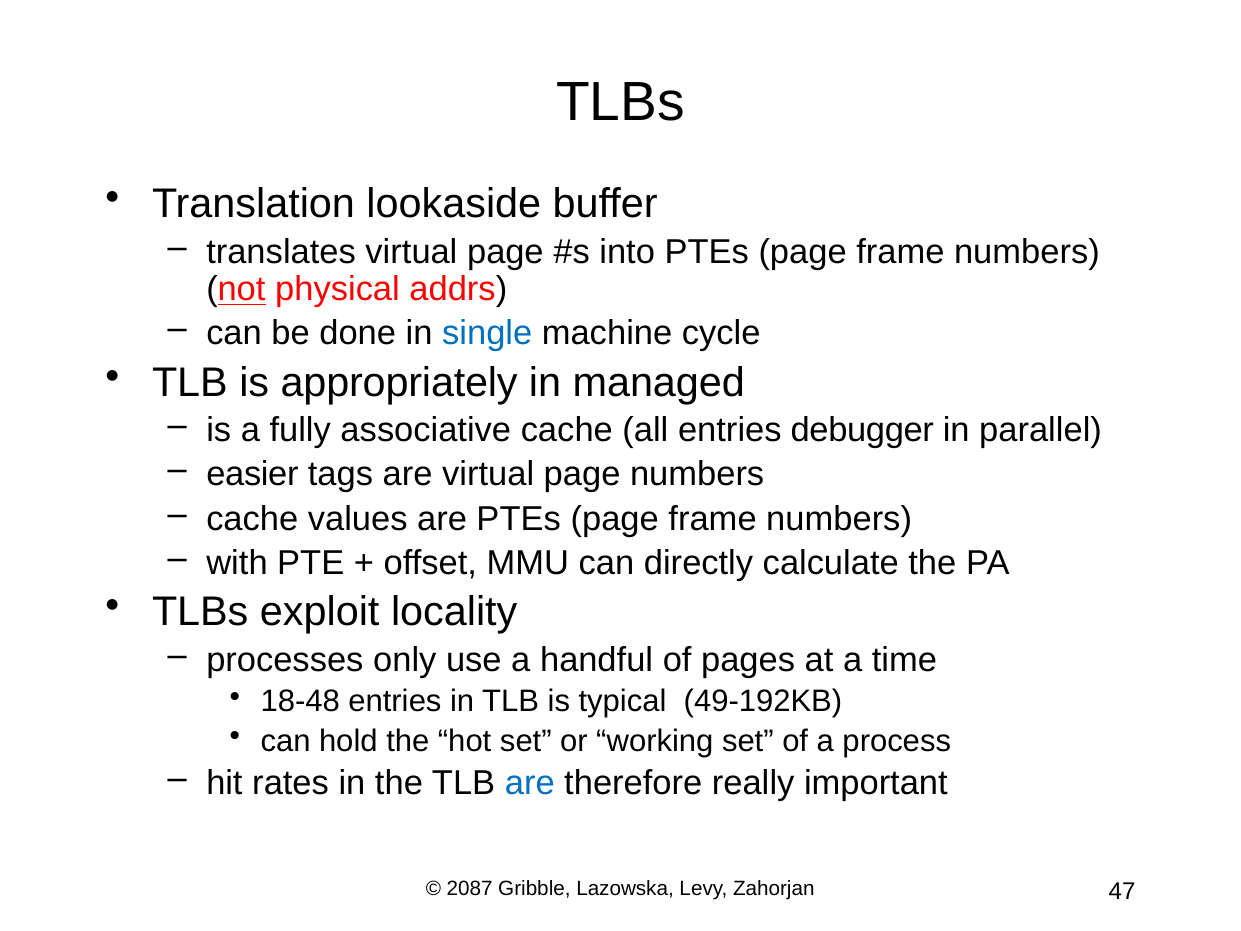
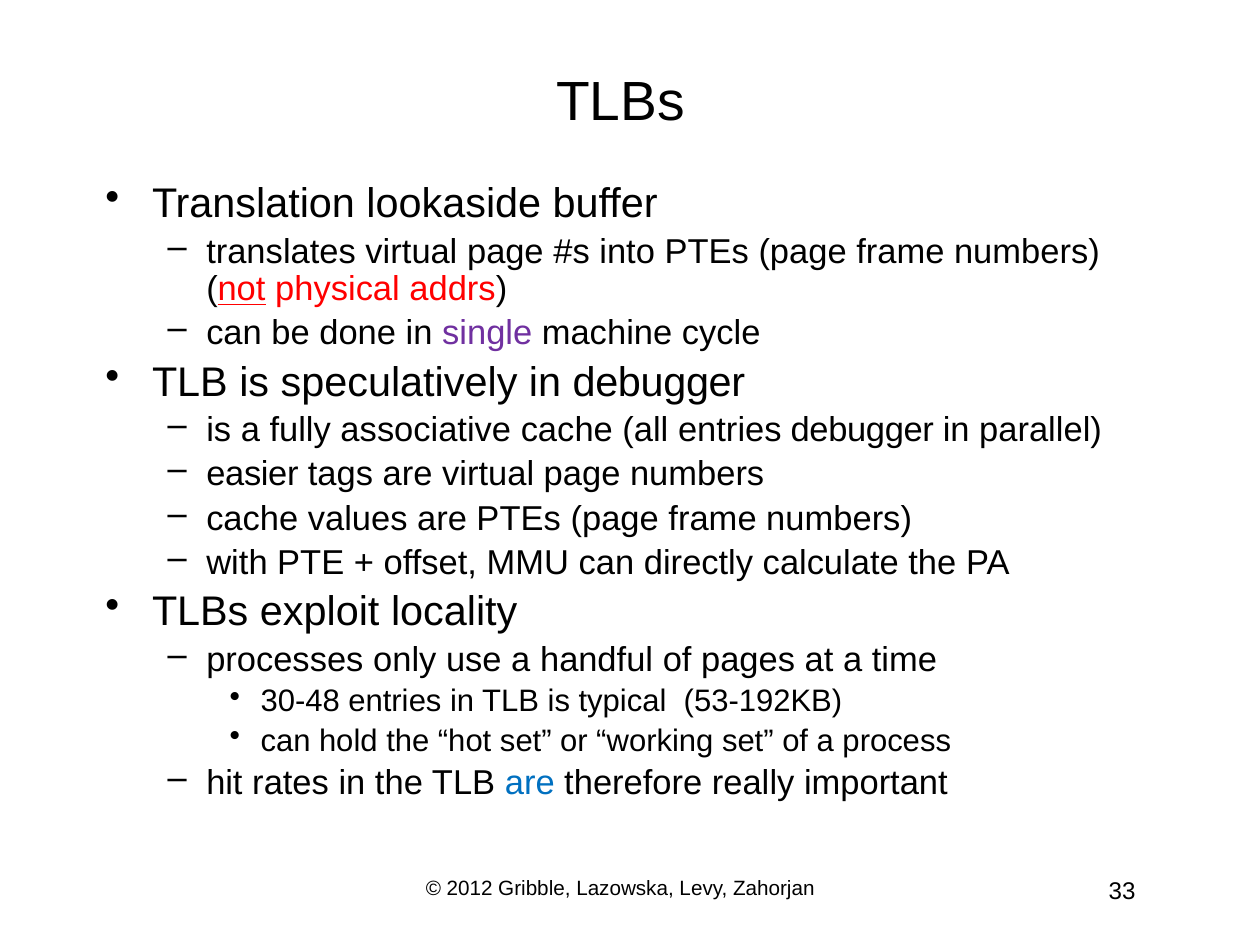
single colour: blue -> purple (487, 333)
appropriately: appropriately -> speculatively (399, 382)
in managed: managed -> debugger (659, 382)
18-48: 18-48 -> 30-48 (300, 701)
49-192KB: 49-192KB -> 53-192KB (763, 701)
2087: 2087 -> 2012 (470, 889)
47: 47 -> 33 (1122, 891)
